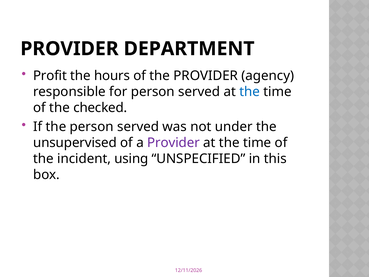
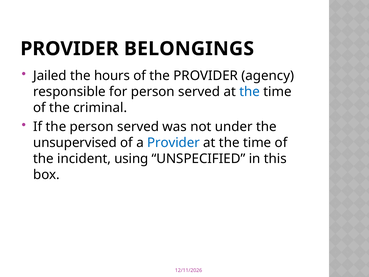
DEPARTMENT: DEPARTMENT -> BELONGINGS (189, 49)
Profit: Profit -> Jailed (50, 76)
checked: checked -> criminal (100, 108)
Provider colour: purple -> blue (174, 143)
